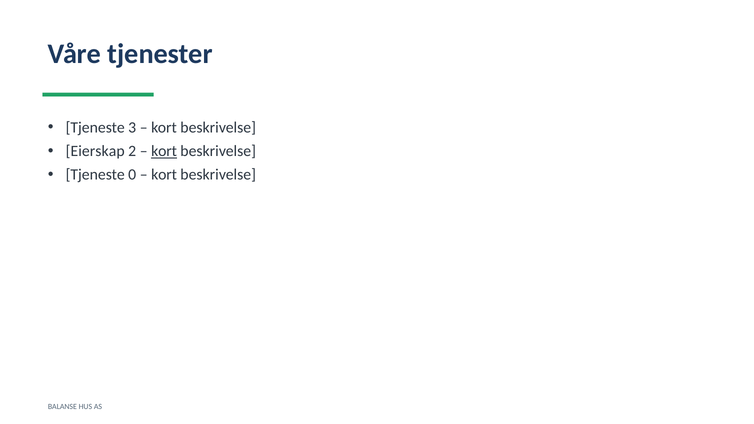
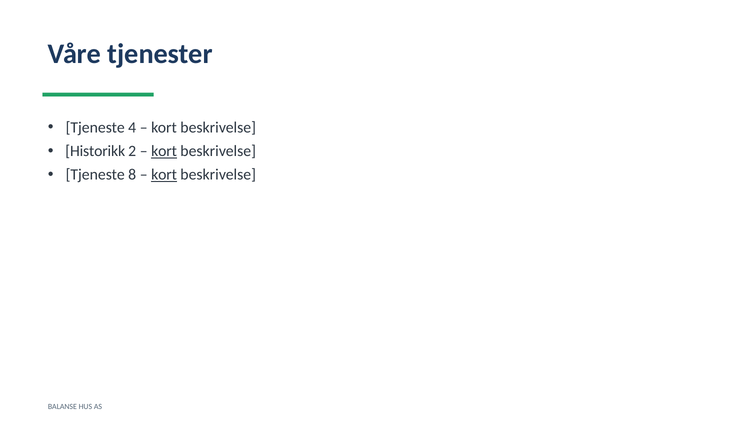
3: 3 -> 4 (132, 128)
Eierskap: Eierskap -> Historikk (95, 151)
0: 0 -> 8 (132, 175)
kort underline: none -> present (164, 175)
